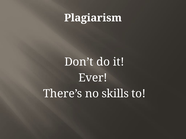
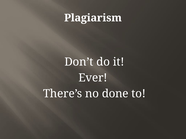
skills: skills -> done (115, 94)
